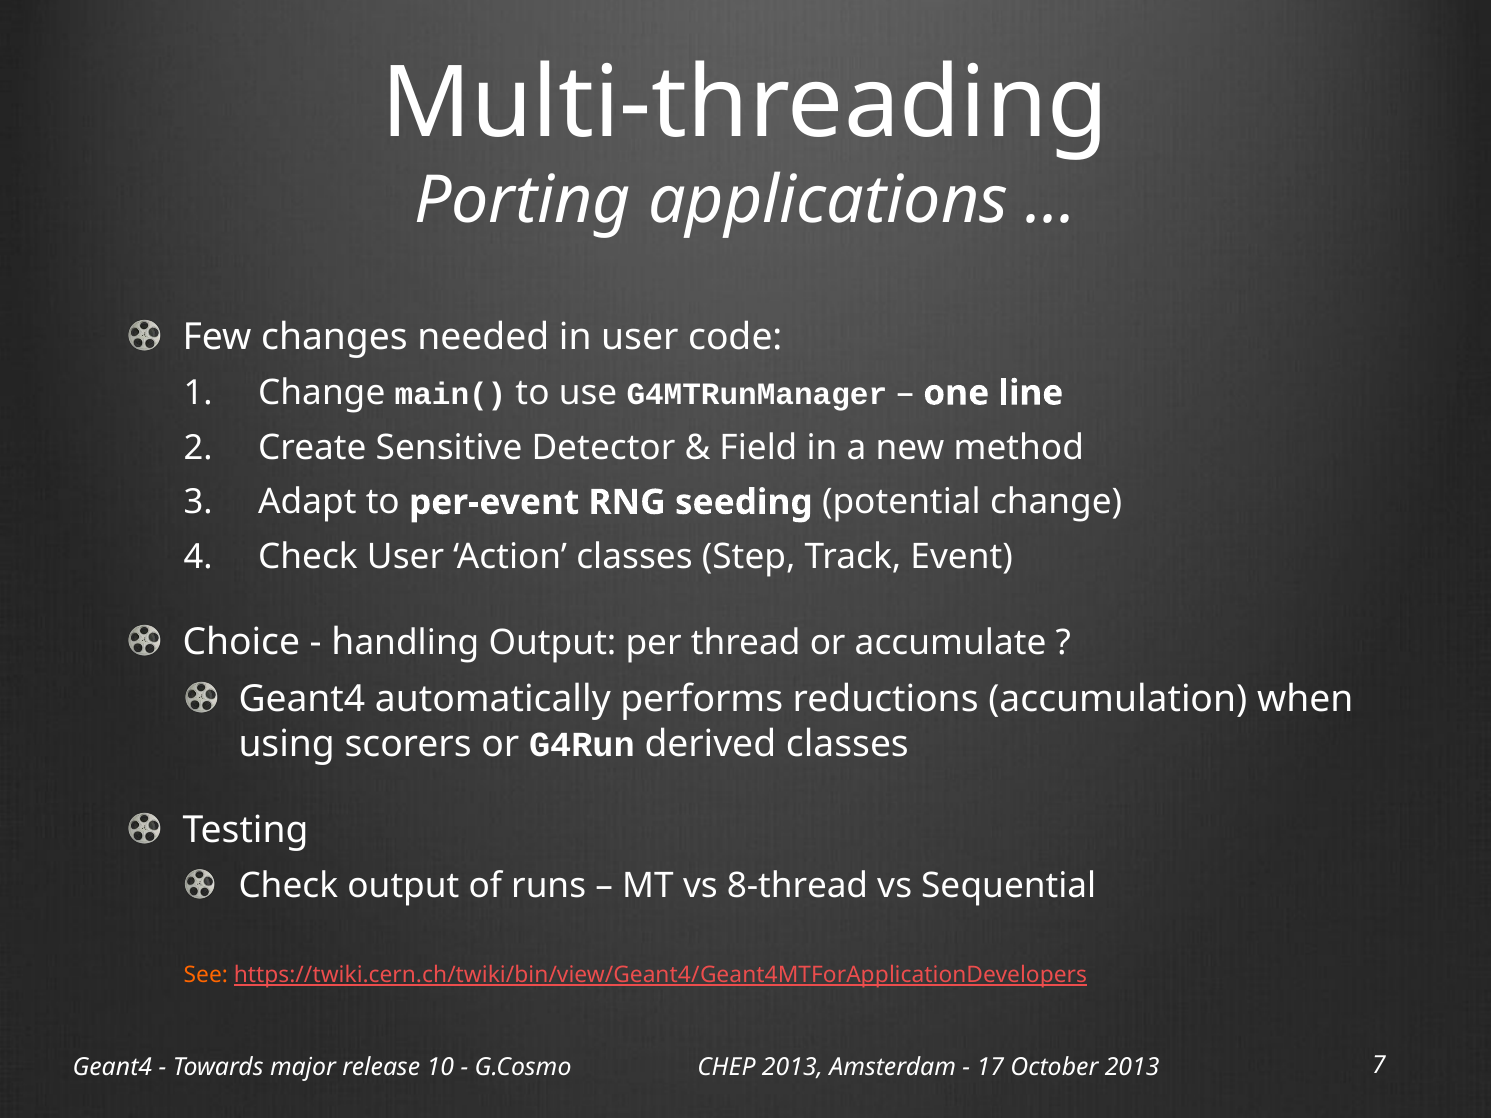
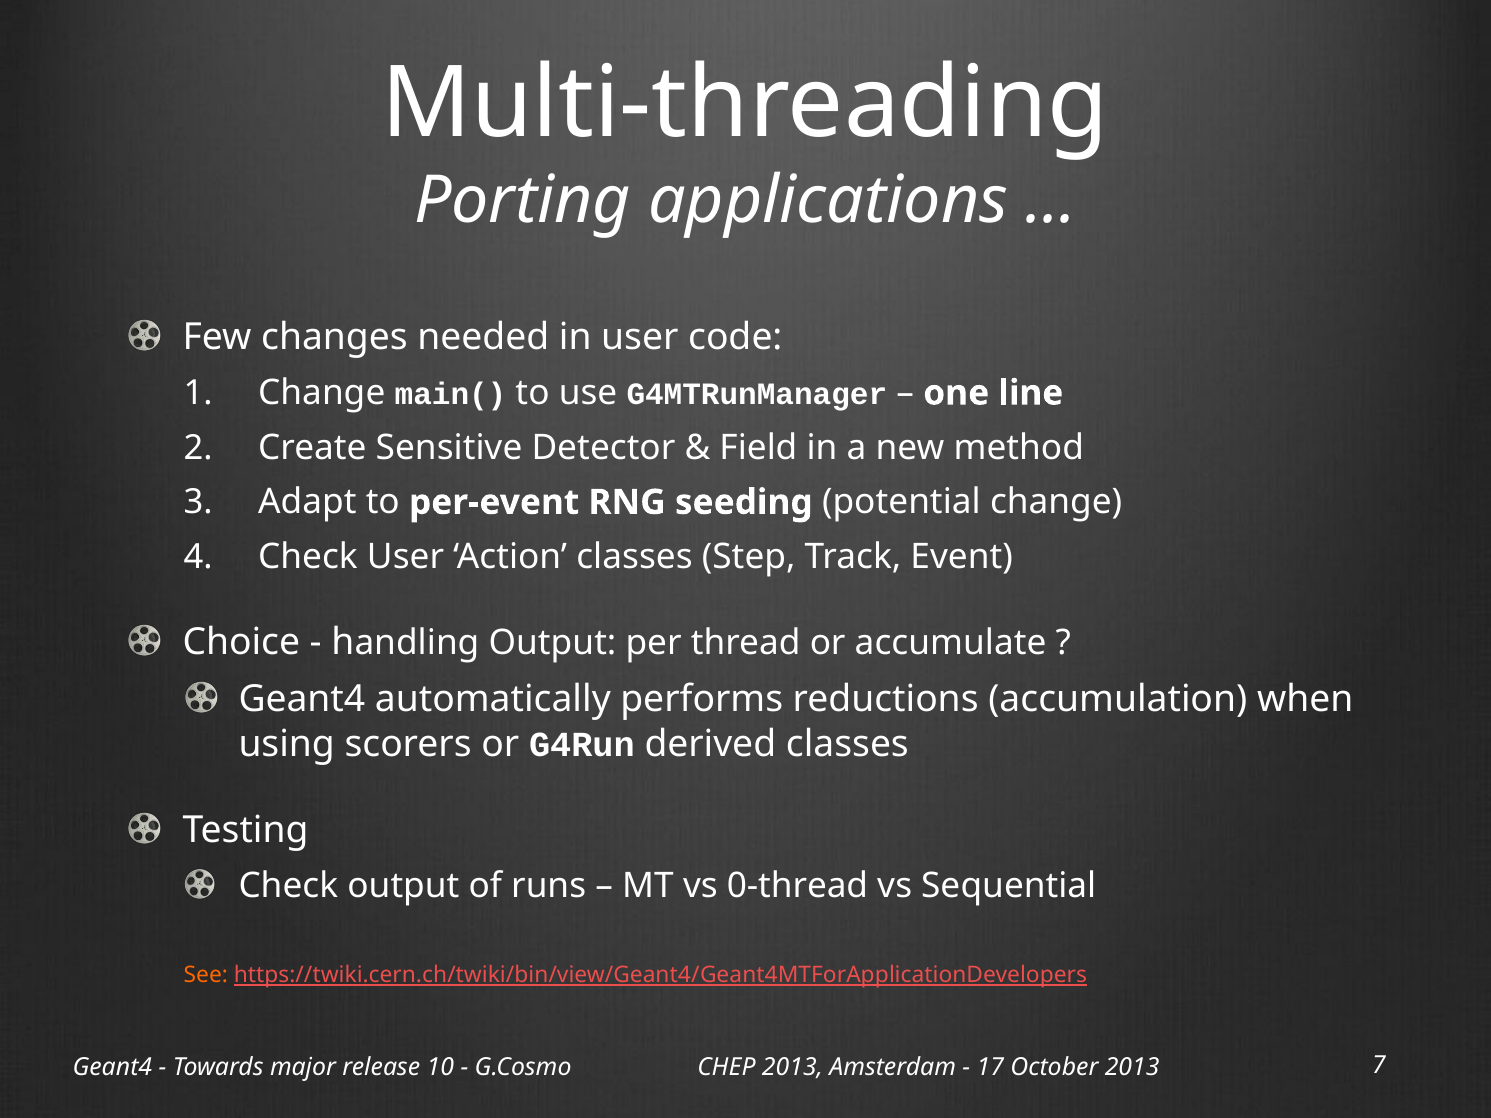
8-thread: 8-thread -> 0-thread (798, 886)
